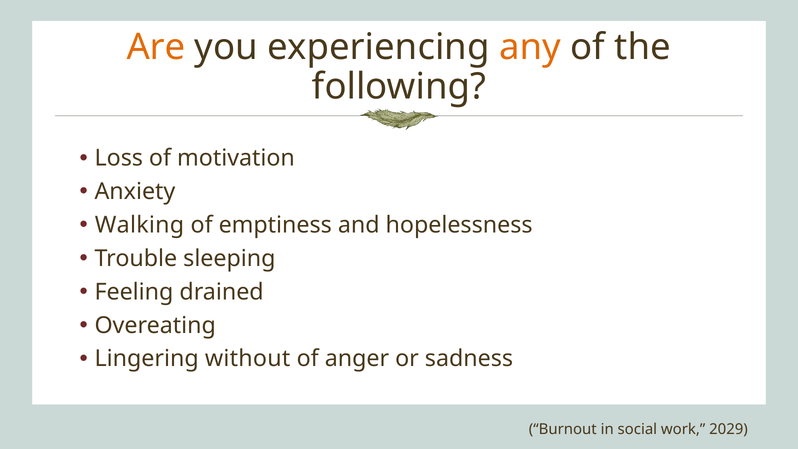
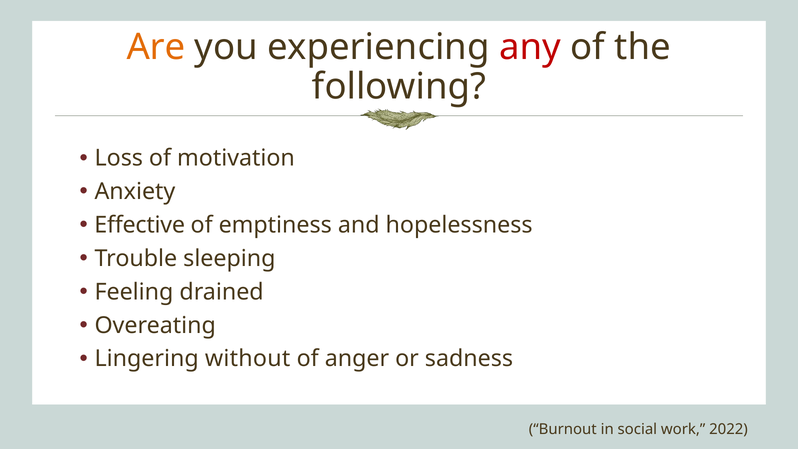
any colour: orange -> red (530, 47)
Walking: Walking -> Effective (140, 225)
2029: 2029 -> 2022 (729, 429)
